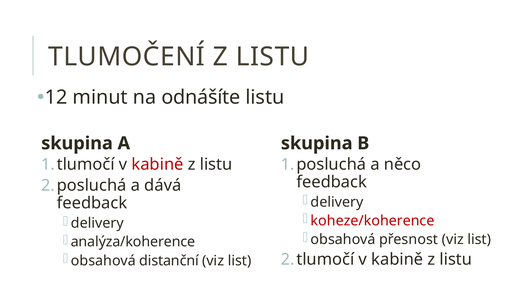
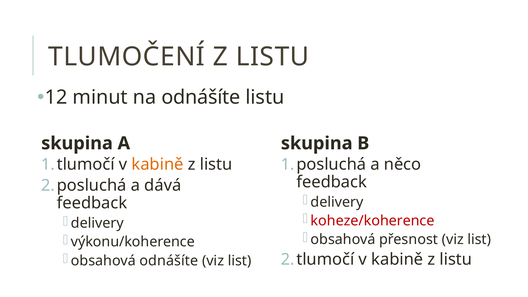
kabině colour: red -> orange (158, 164)
analýza/koherence: analýza/koherence -> výkonu/koherence (133, 242)
obsahová distanční: distanční -> odnášíte (169, 261)
